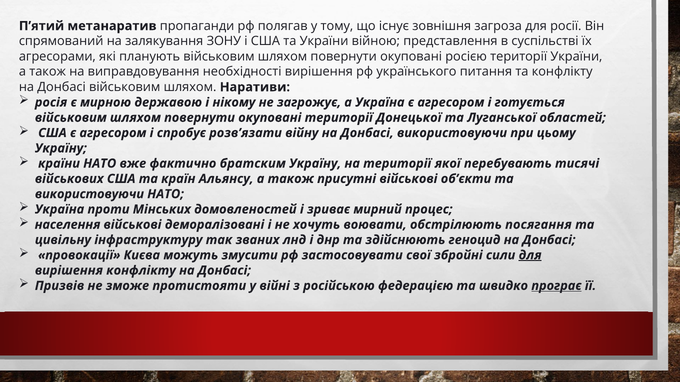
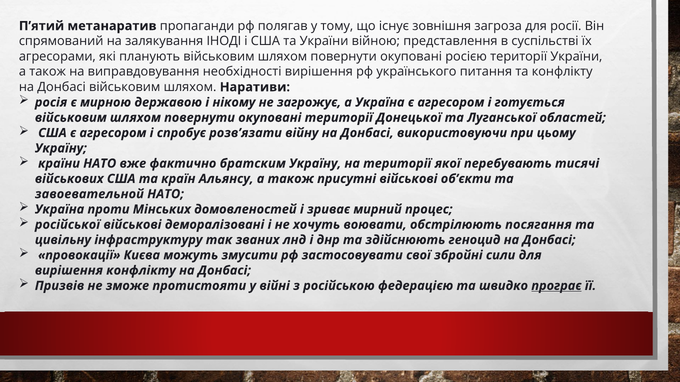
ЗОНУ: ЗОНУ -> ІНОДІ (224, 41)
використовуючи: використовуючи -> завоевательной (89, 194)
населення: населення -> російської (67, 225)
для underline: present -> none (530, 255)
